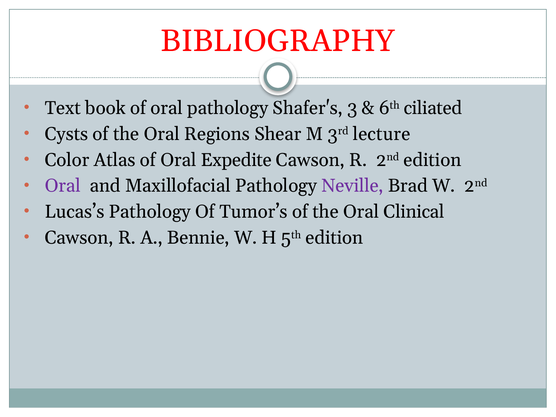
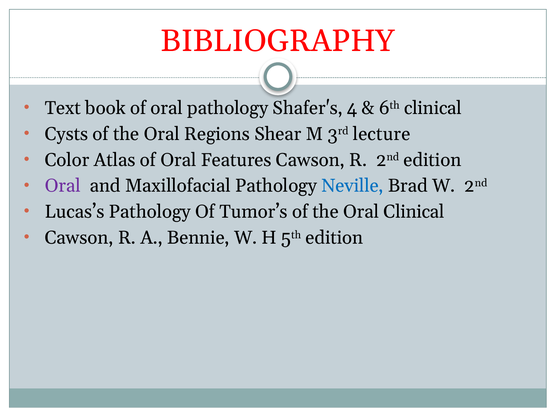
3: 3 -> 4 (352, 108)
6th ciliated: ciliated -> clinical (433, 108)
Expedite: Expedite -> Features (236, 160)
Neville colour: purple -> blue (352, 186)
